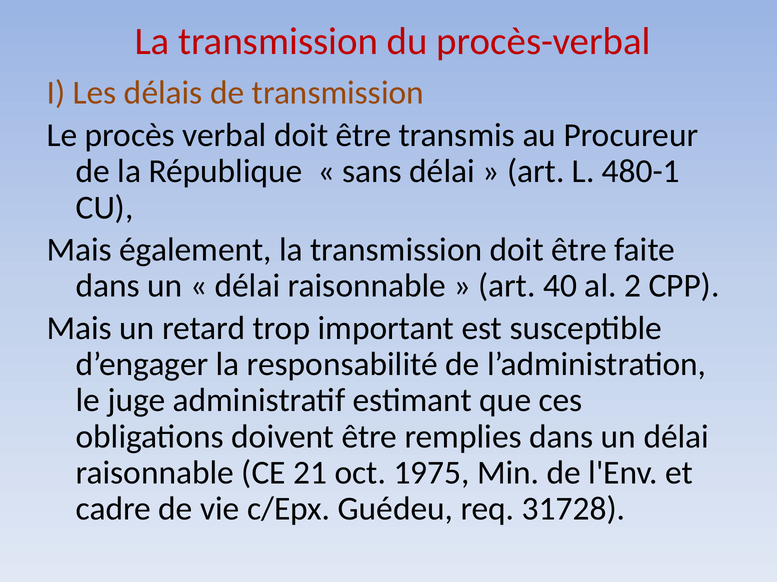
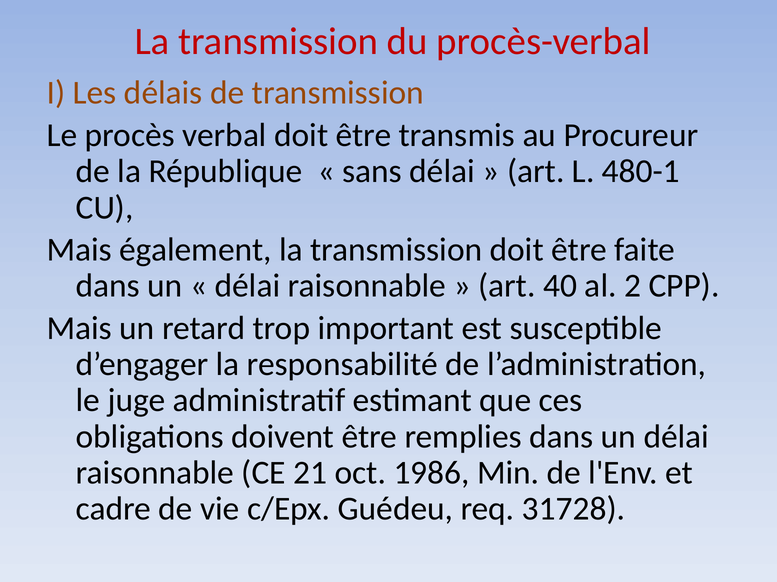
1975: 1975 -> 1986 (432, 473)
